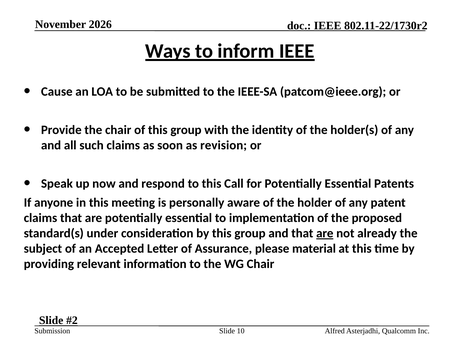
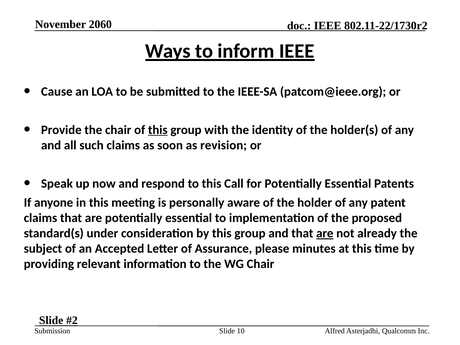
2026: 2026 -> 2060 (100, 24)
this underline: none -> present (158, 130)
material: material -> minutes (314, 249)
